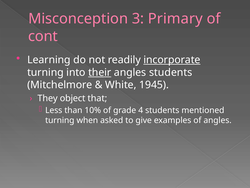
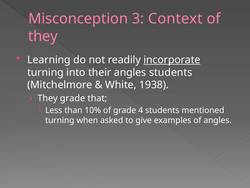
Primary: Primary -> Context (175, 19)
cont: cont -> they (43, 36)
their underline: present -> none (100, 72)
1945: 1945 -> 1938 (154, 85)
They object: object -> grade (73, 98)
